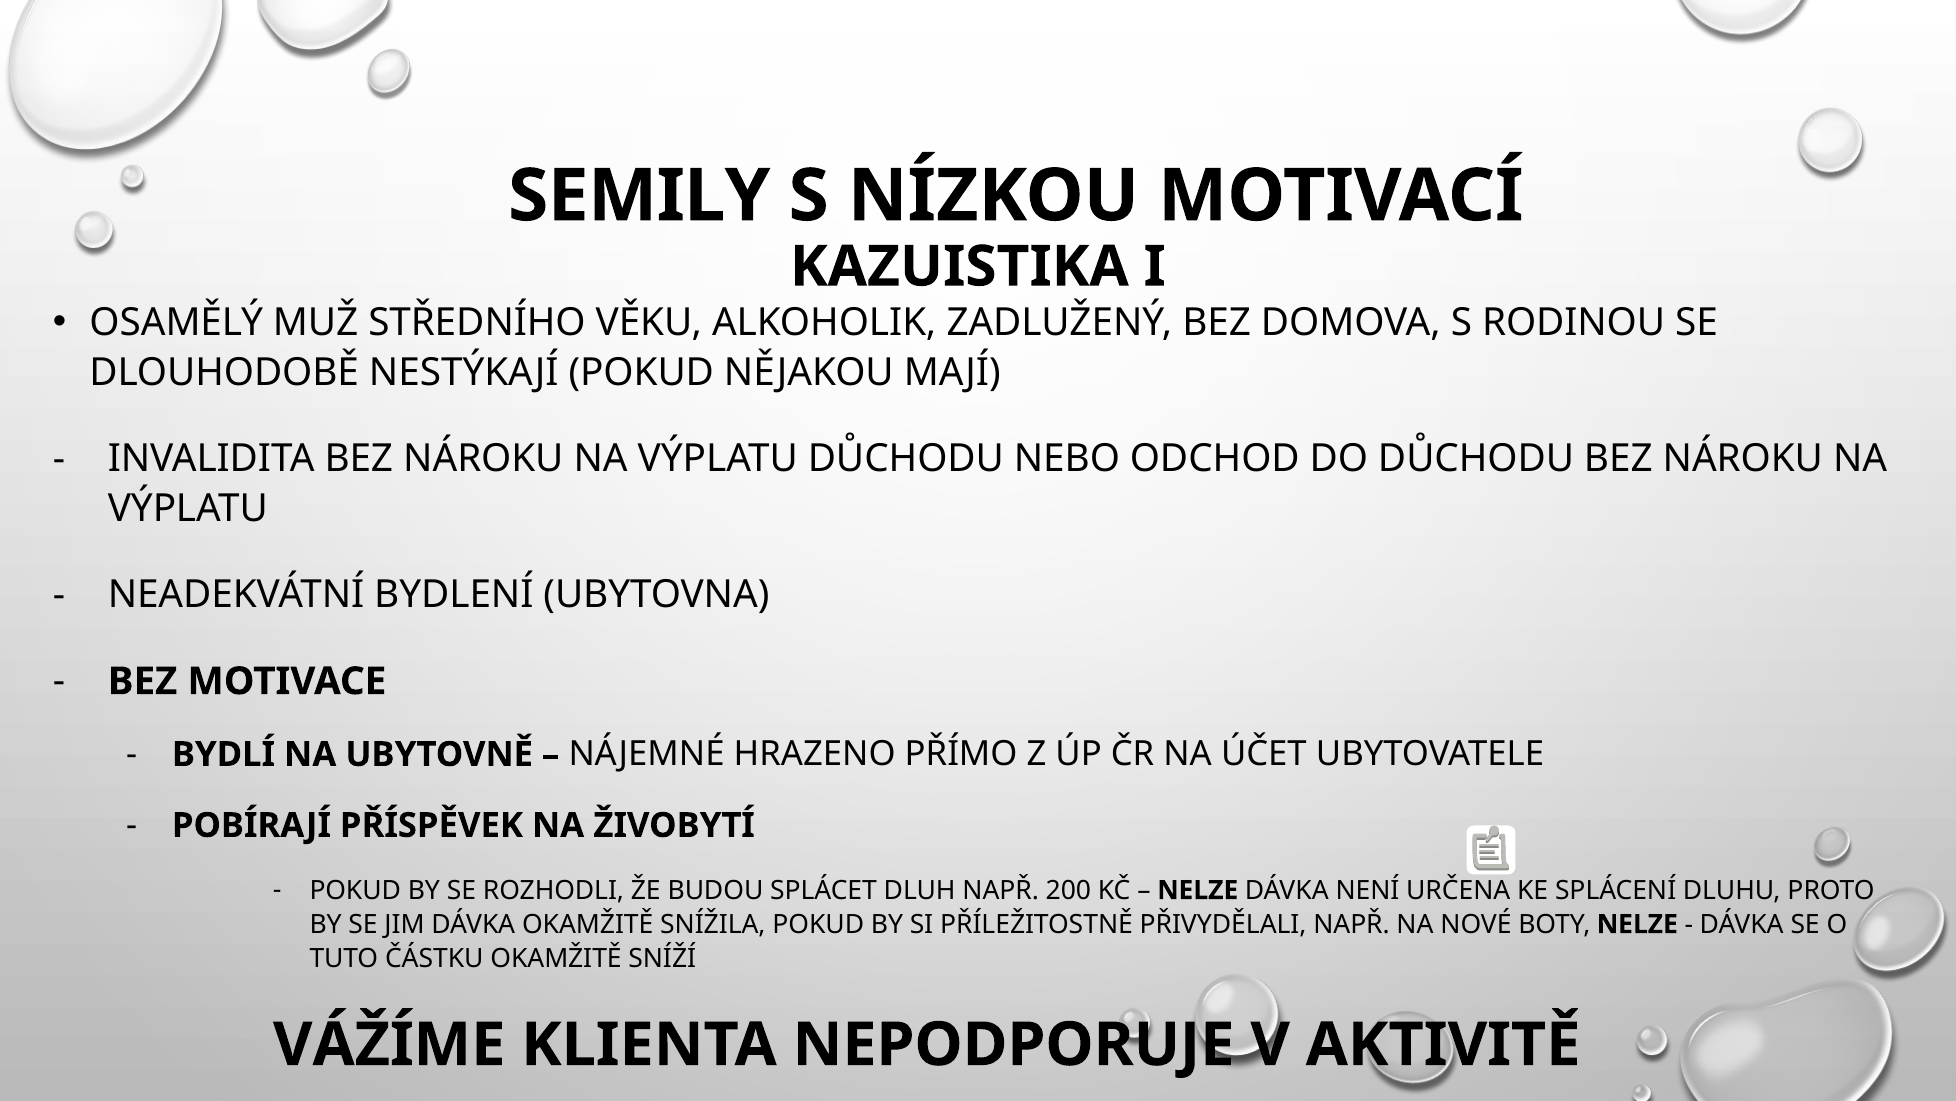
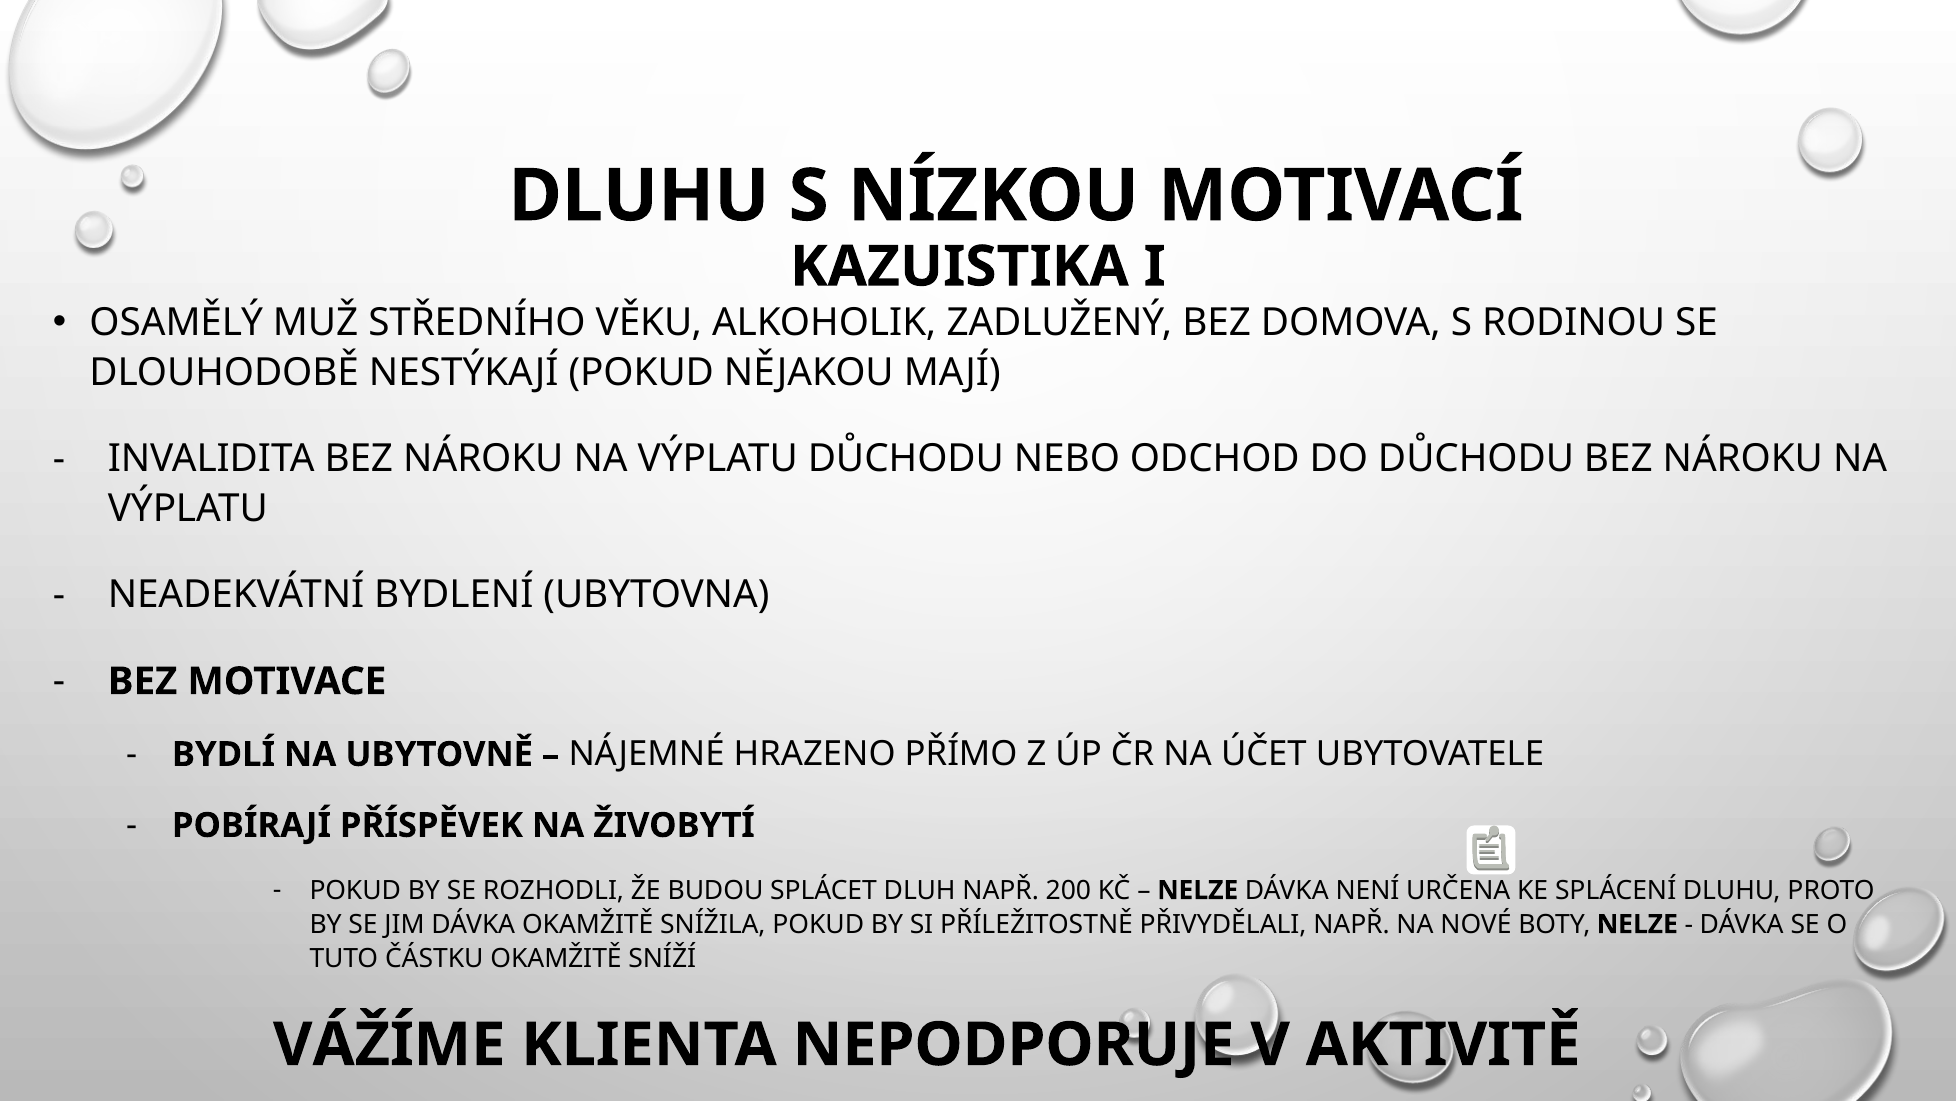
SEMILY: SEMILY -> DLUHU (639, 196)
